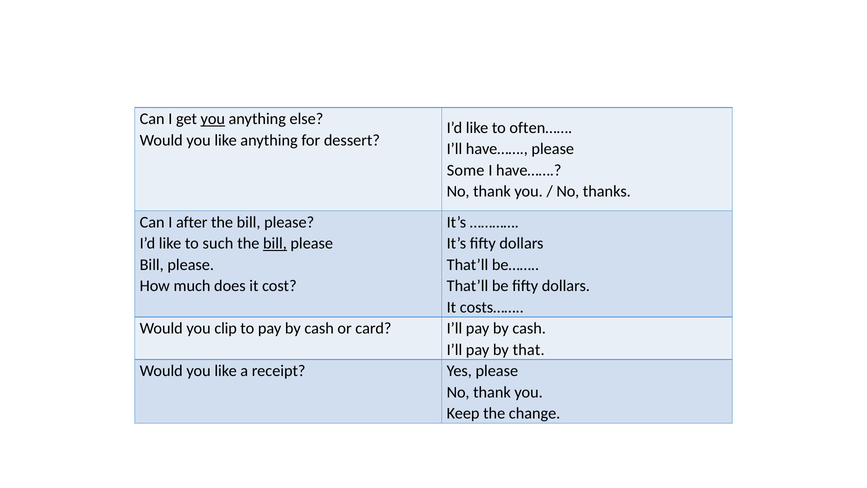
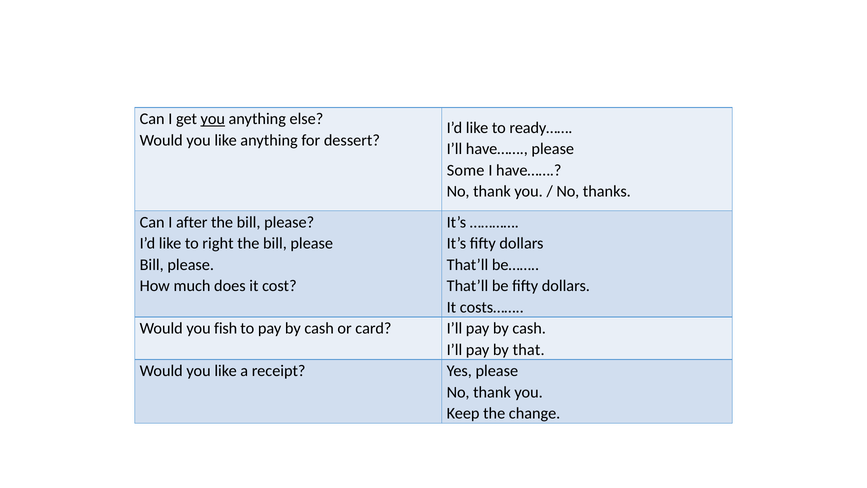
often……: often…… -> ready…… (541, 128)
such: such -> right (218, 243)
bill underline: present -> none (275, 243)
clip: clip -> fish (226, 328)
